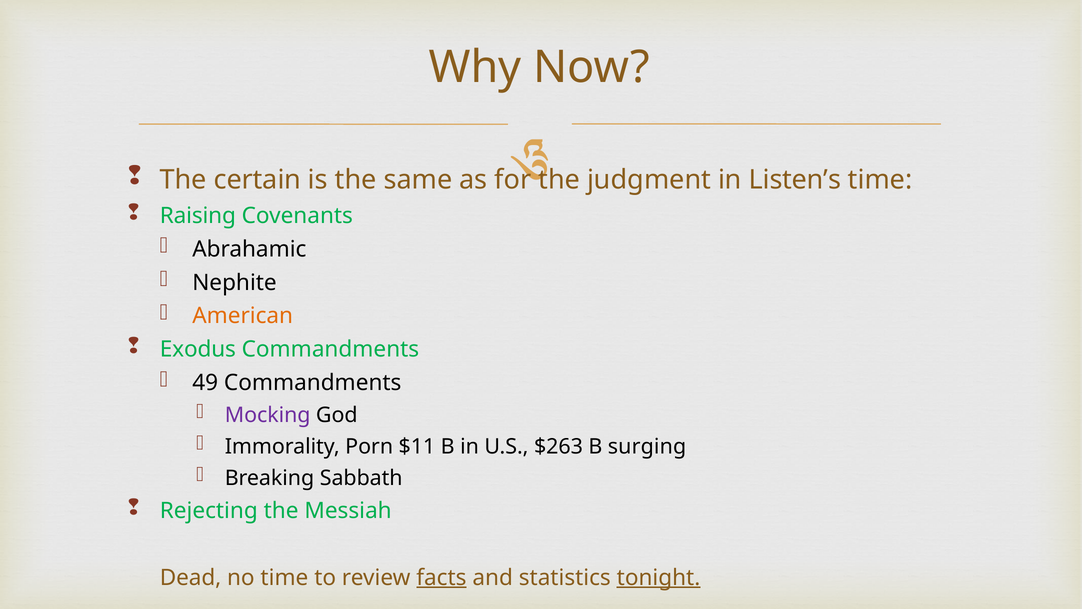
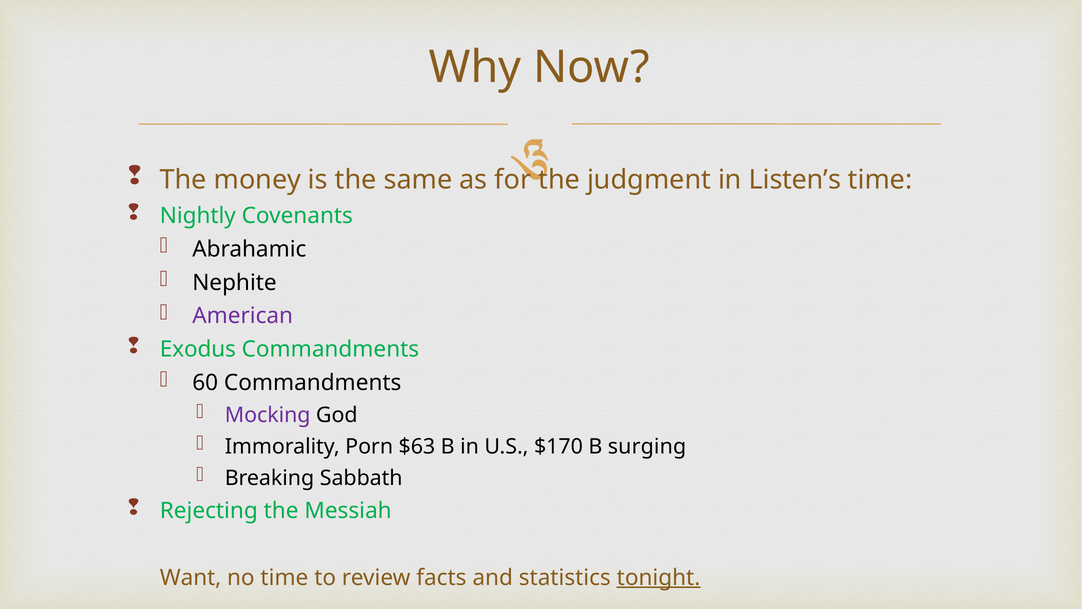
certain: certain -> money (257, 180)
Raising: Raising -> Nightly (198, 216)
American colour: orange -> purple (243, 316)
49: 49 -> 60 (205, 383)
$11: $11 -> $63 (417, 446)
$263: $263 -> $170 (558, 446)
Dead: Dead -> Want (191, 577)
facts underline: present -> none (441, 577)
